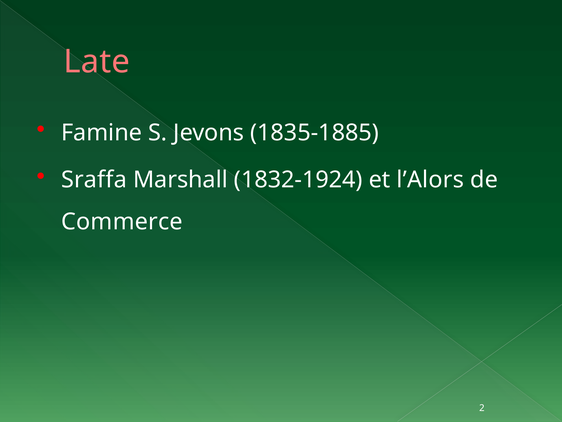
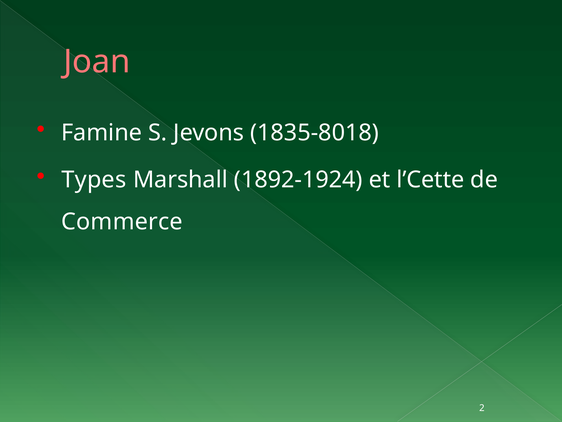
Late: Late -> Joan (97, 62)
1835-1885: 1835-1885 -> 1835-8018 (315, 133)
Sraffa: Sraffa -> Types (94, 179)
1832-1924: 1832-1924 -> 1892-1924 (298, 179)
l’Alors: l’Alors -> l’Cette (430, 179)
